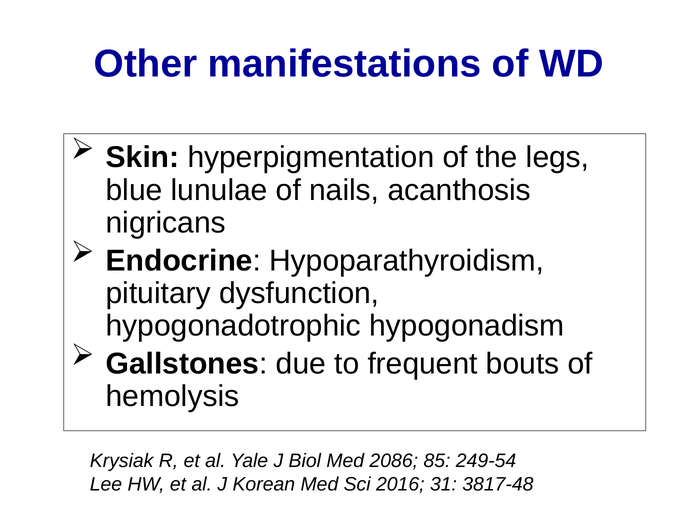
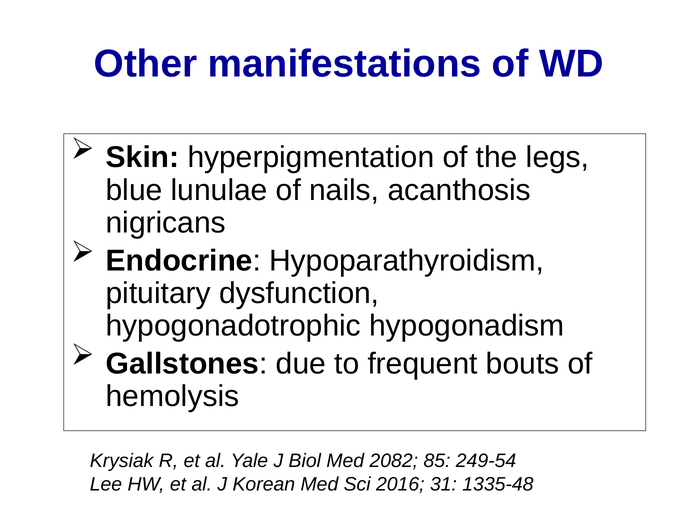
2086: 2086 -> 2082 (394, 461)
3817-48: 3817-48 -> 1335-48 (498, 484)
